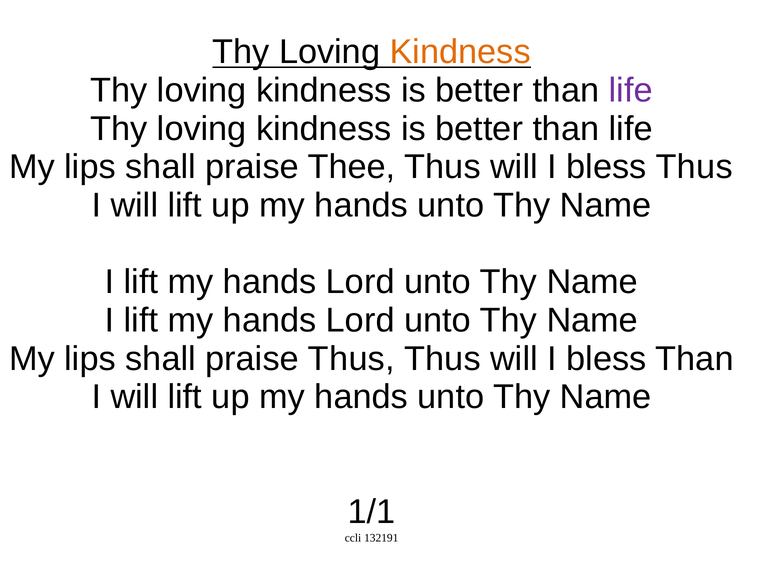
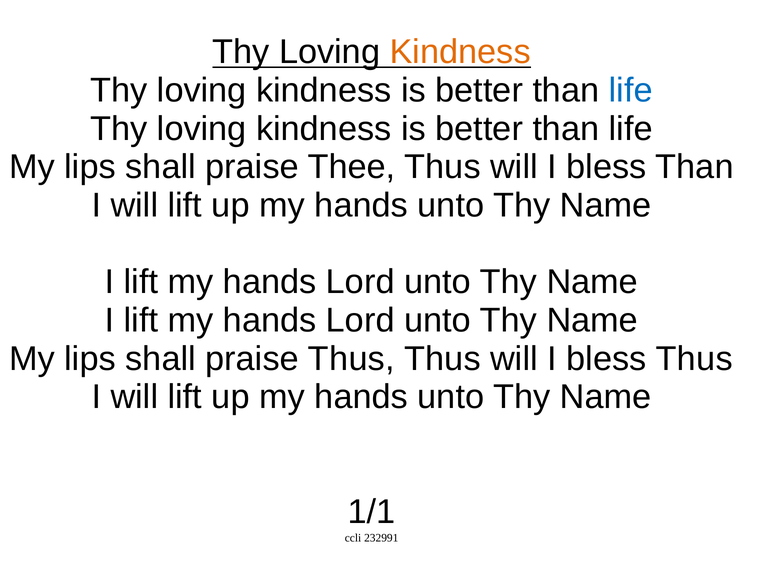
life colour: purple -> blue (631, 90)
bless Thus: Thus -> Than (695, 167)
bless Than: Than -> Thus (694, 359)
132191: 132191 -> 232991 (381, 537)
